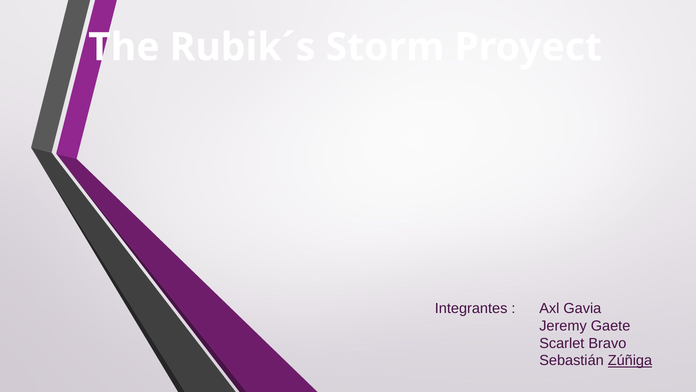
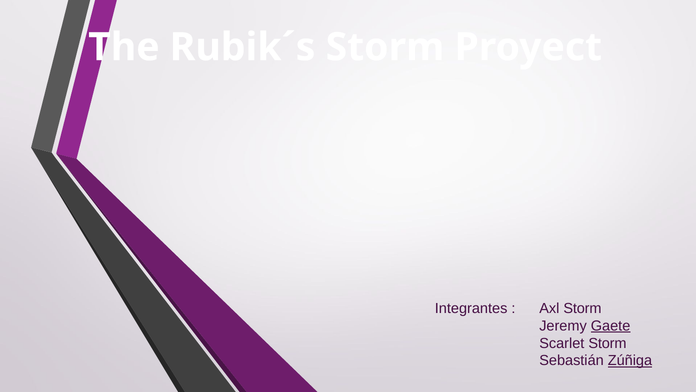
Axl Gavia: Gavia -> Storm (582, 308)
Gaete underline: none -> present (611, 325)
Scarlet Bravo: Bravo -> Storm (607, 343)
